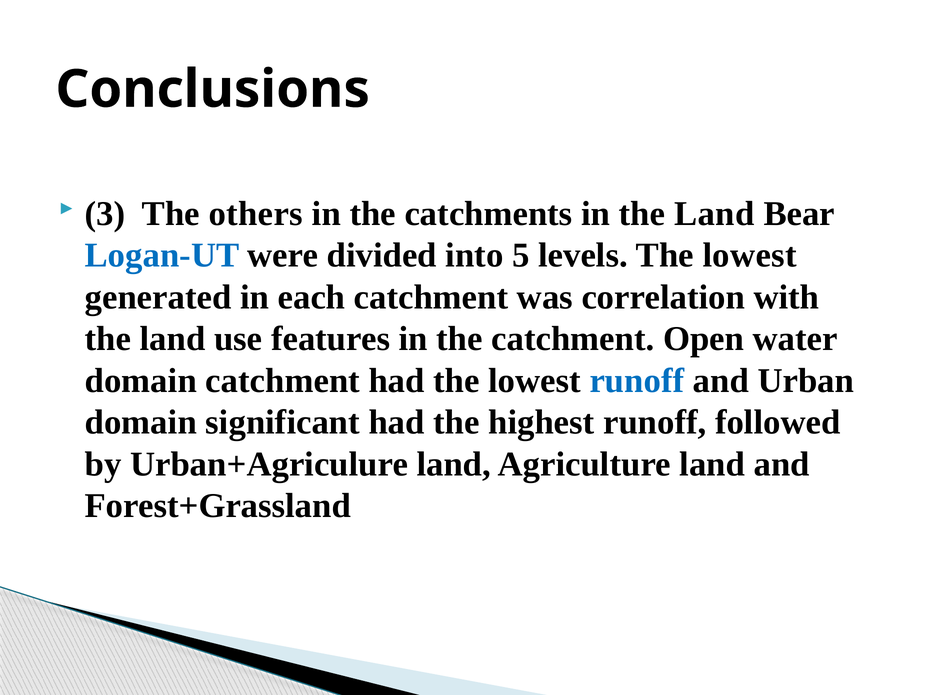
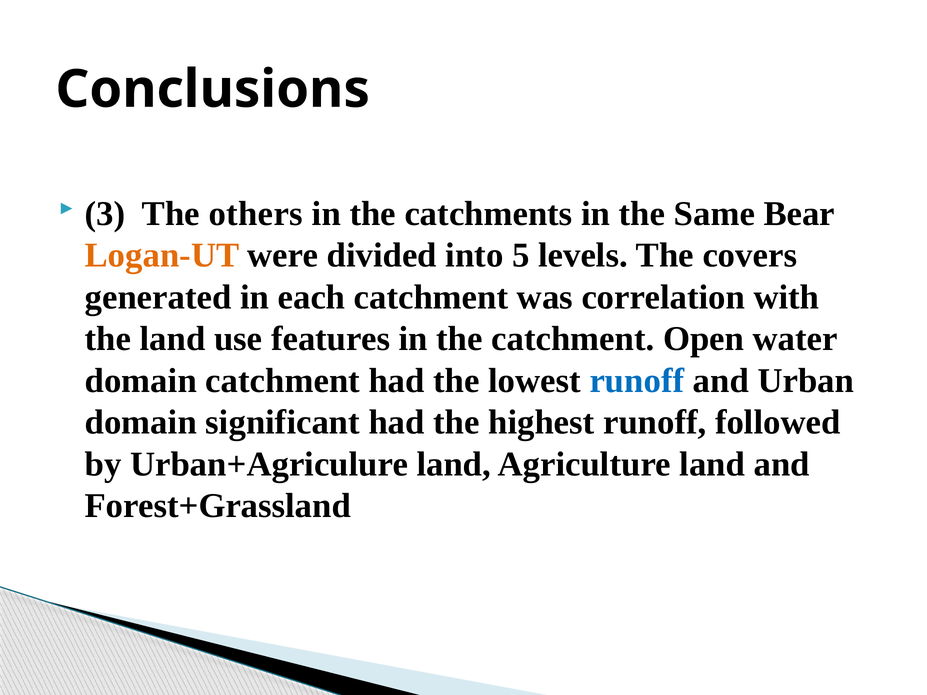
in the Land: Land -> Same (714, 214)
Logan-UT colour: blue -> orange (162, 256)
levels The lowest: lowest -> covers (750, 256)
